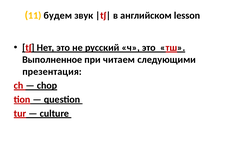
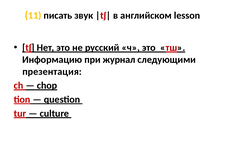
будем: будем -> писать (58, 16)
Выполненное: Выполненное -> Информацию (52, 60)
читаем: читаем -> журнал (119, 60)
